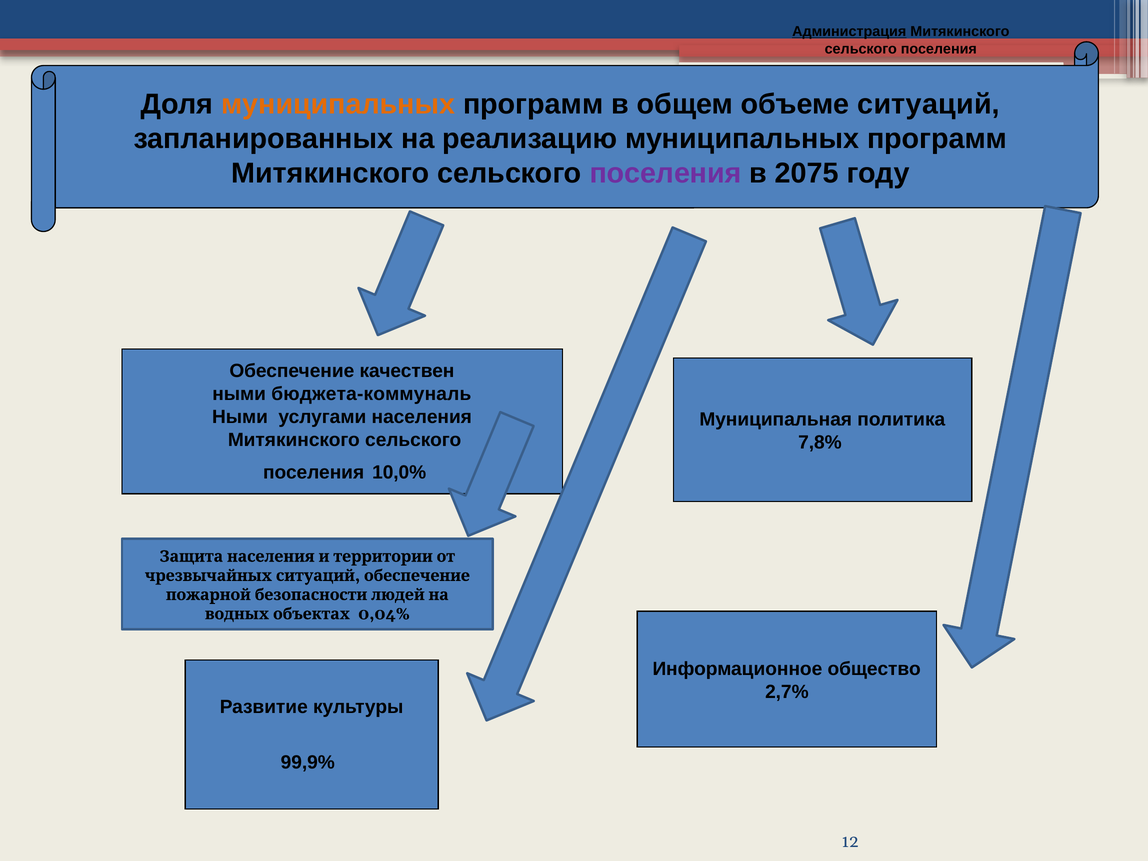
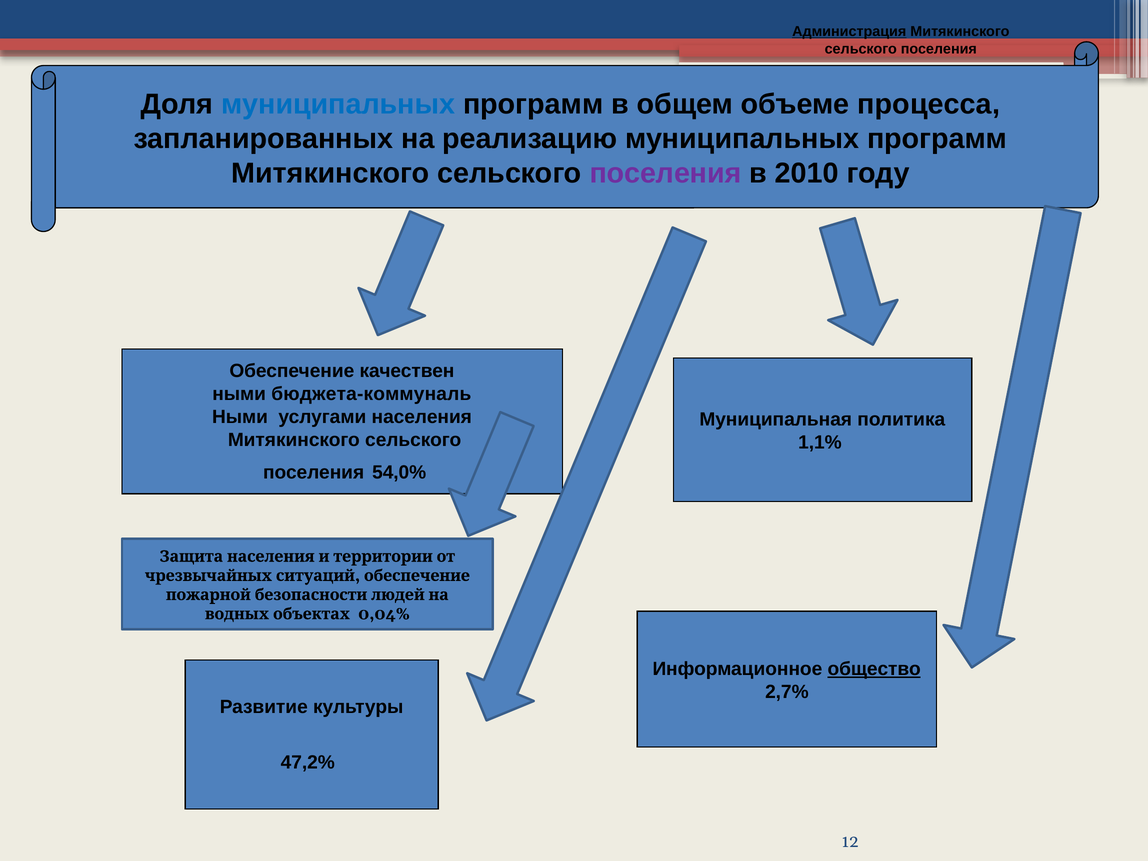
муниципальных colour: orange -> blue (338, 104)
объеме ситуаций: ситуаций -> процесса (929, 104)
2075: 2075 -> 2010 (807, 173)
7,8%: 7,8% -> 1,1% (820, 443)
10,0%: 10,0% -> 54,0% (399, 473)
общество underline: none -> present (874, 669)
99,9%: 99,9% -> 47,2% (308, 763)
